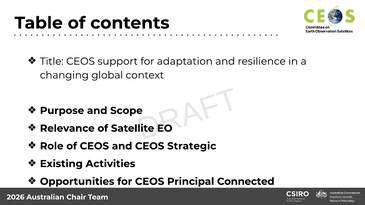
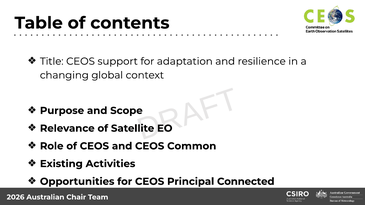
Strategic: Strategic -> Common (192, 146)
